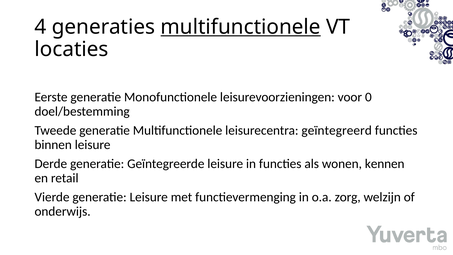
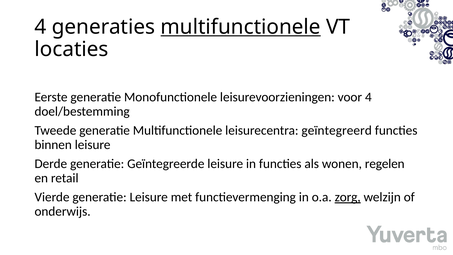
voor 0: 0 -> 4 (368, 97)
kennen: kennen -> regelen (385, 164)
zorg underline: none -> present (348, 197)
